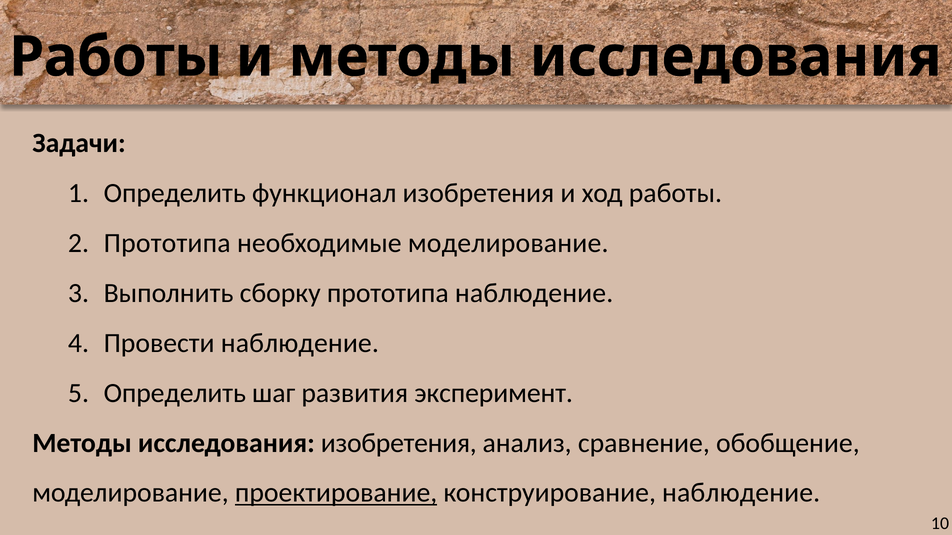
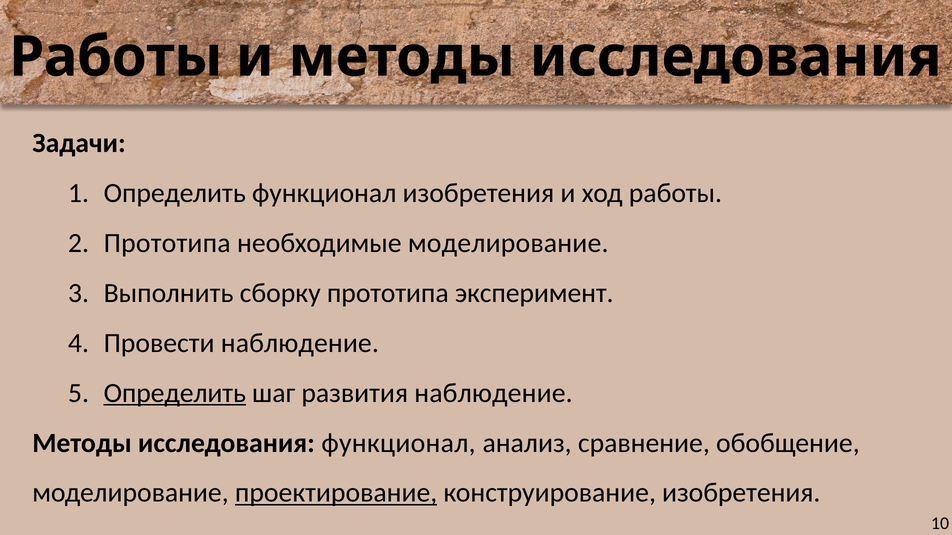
прототипа наблюдение: наблюдение -> эксперимент (534, 293)
Определить underline: none -> present (175, 393)
развития эксперимент: эксперимент -> наблюдение (494, 393)
исследования изобретения: изобретения -> функционал (399, 443)
конструирование наблюдение: наблюдение -> изобретения (741, 493)
